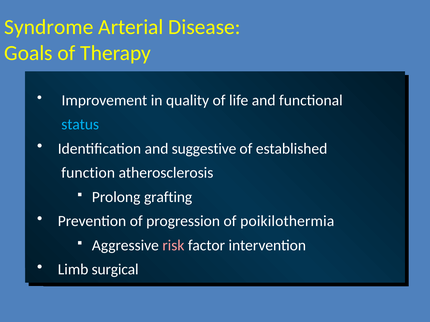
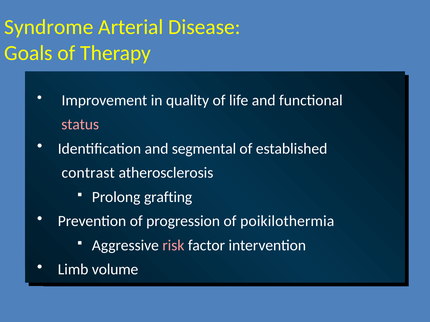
status colour: light blue -> pink (80, 125)
suggestive: suggestive -> segmental (204, 149)
function: function -> contrast (88, 173)
surgical: surgical -> volume (115, 270)
